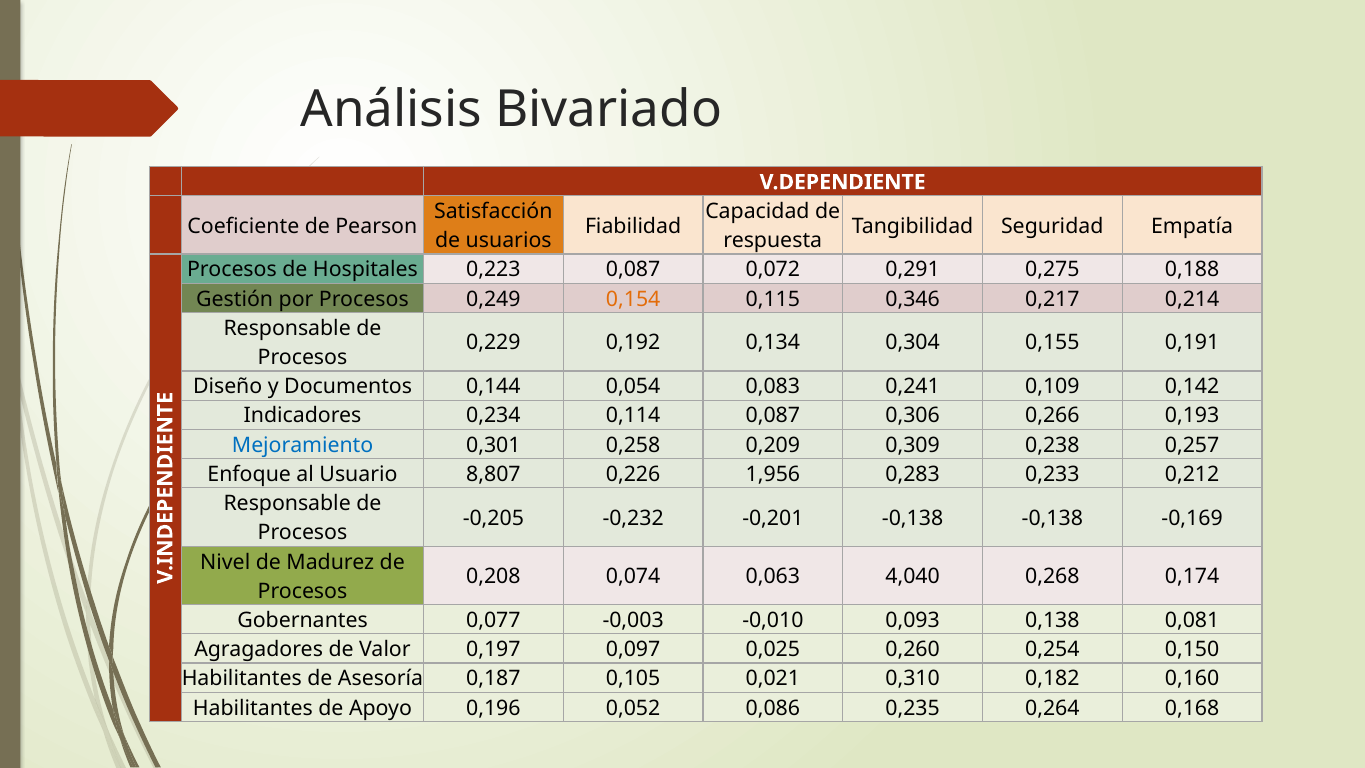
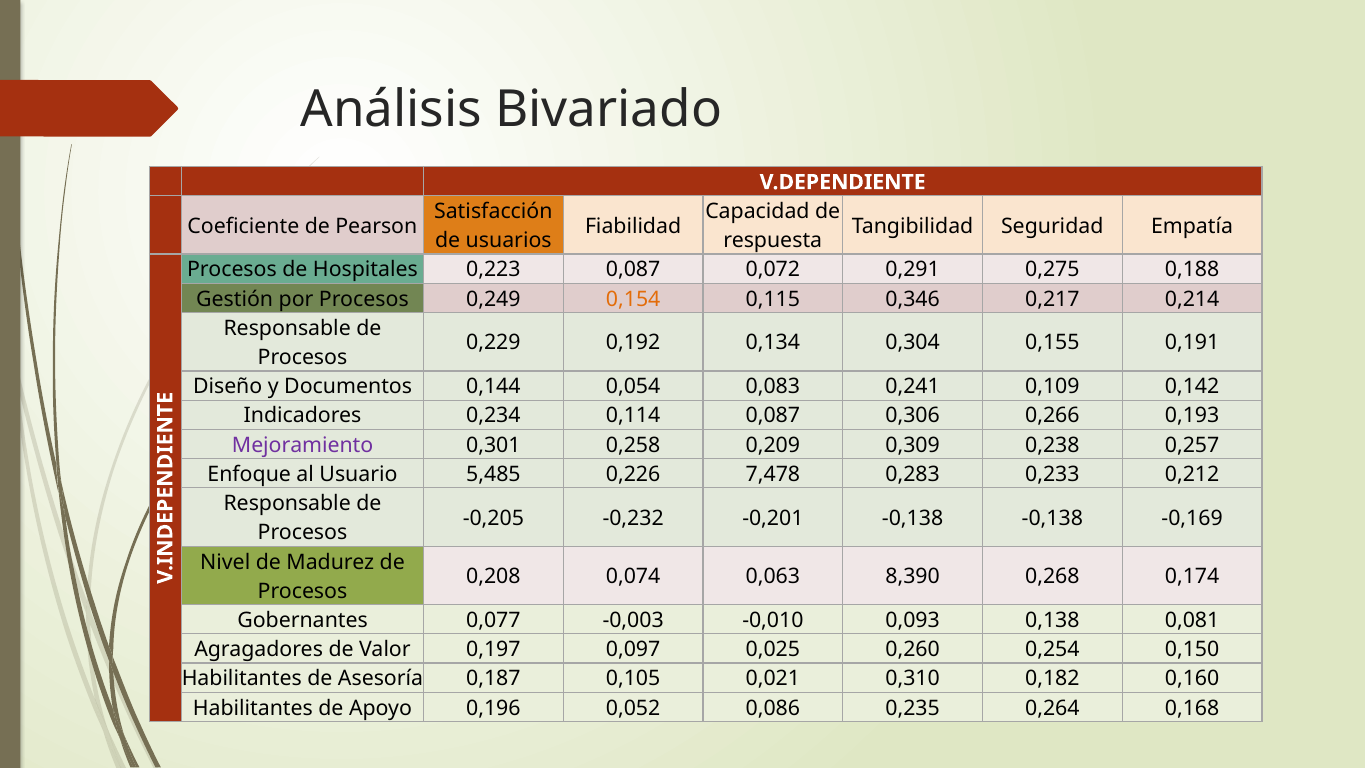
Mejoramiento colour: blue -> purple (303, 445)
8,807: 8,807 -> 5,485 (493, 474)
1,956: 1,956 -> 7,478 (773, 474)
4,040: 4,040 -> 8,390 (913, 576)
